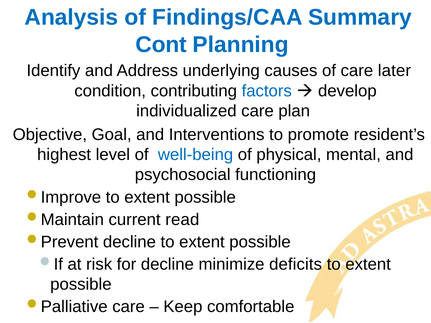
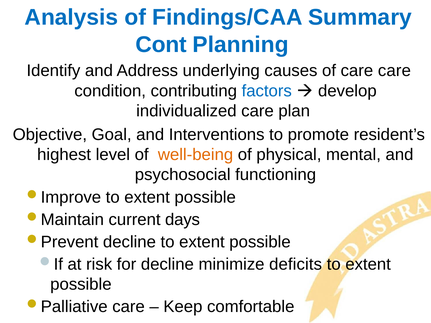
care later: later -> care (394, 71)
well-being colour: blue -> orange (196, 155)
read: read -> days (182, 220)
